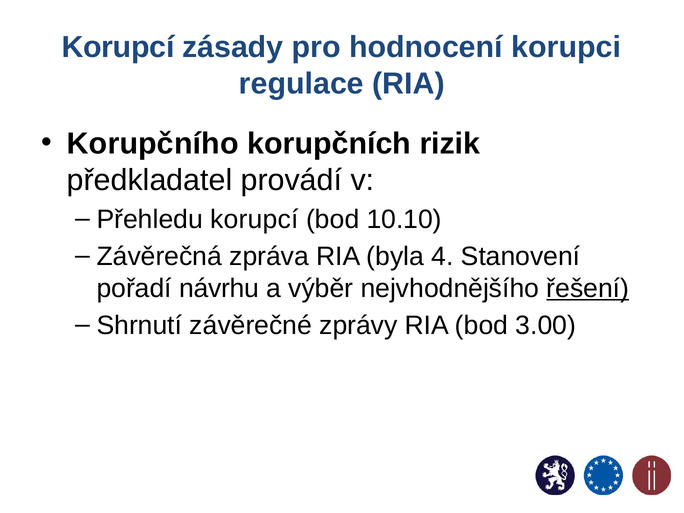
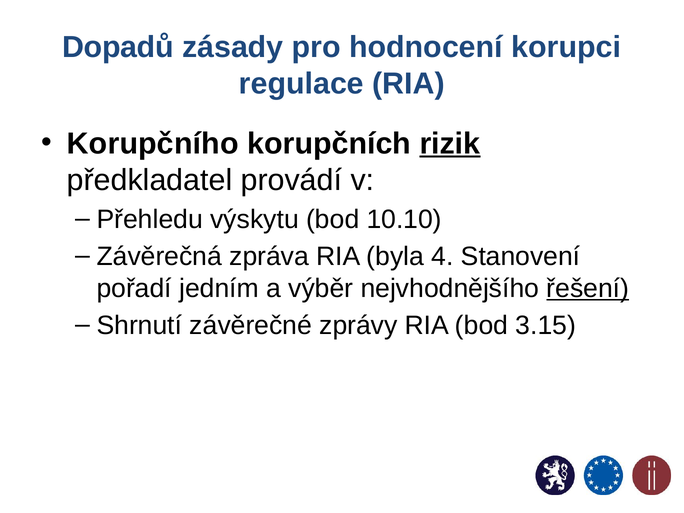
Korupcí: Korupcí -> Dopadů (118, 47)
rizik underline: none -> present (450, 144)
Přehledu korupcí: korupcí -> výskytu (255, 219)
návrhu: návrhu -> jedním (219, 288)
3.00: 3.00 -> 3.15 (546, 325)
